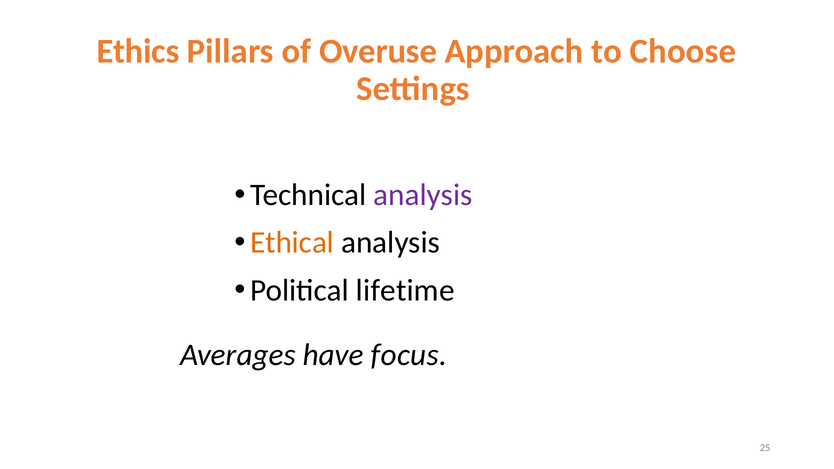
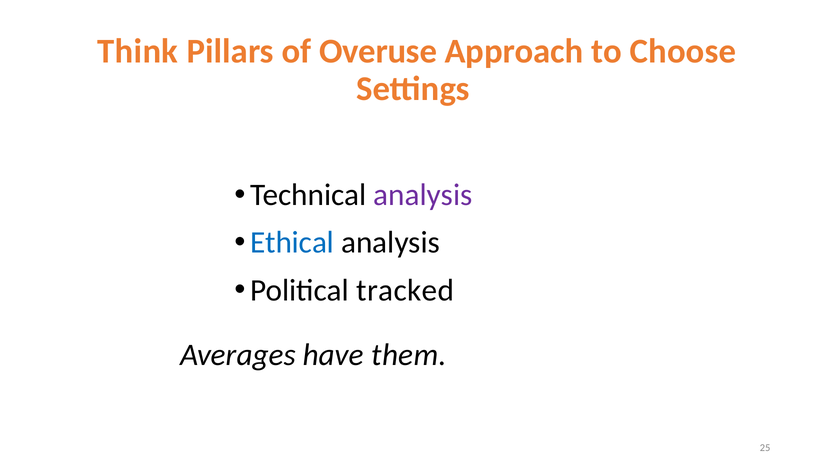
Ethics: Ethics -> Think (138, 51)
Ethical colour: orange -> blue (292, 243)
lifetime: lifetime -> tracked (405, 290)
focus: focus -> them (409, 355)
